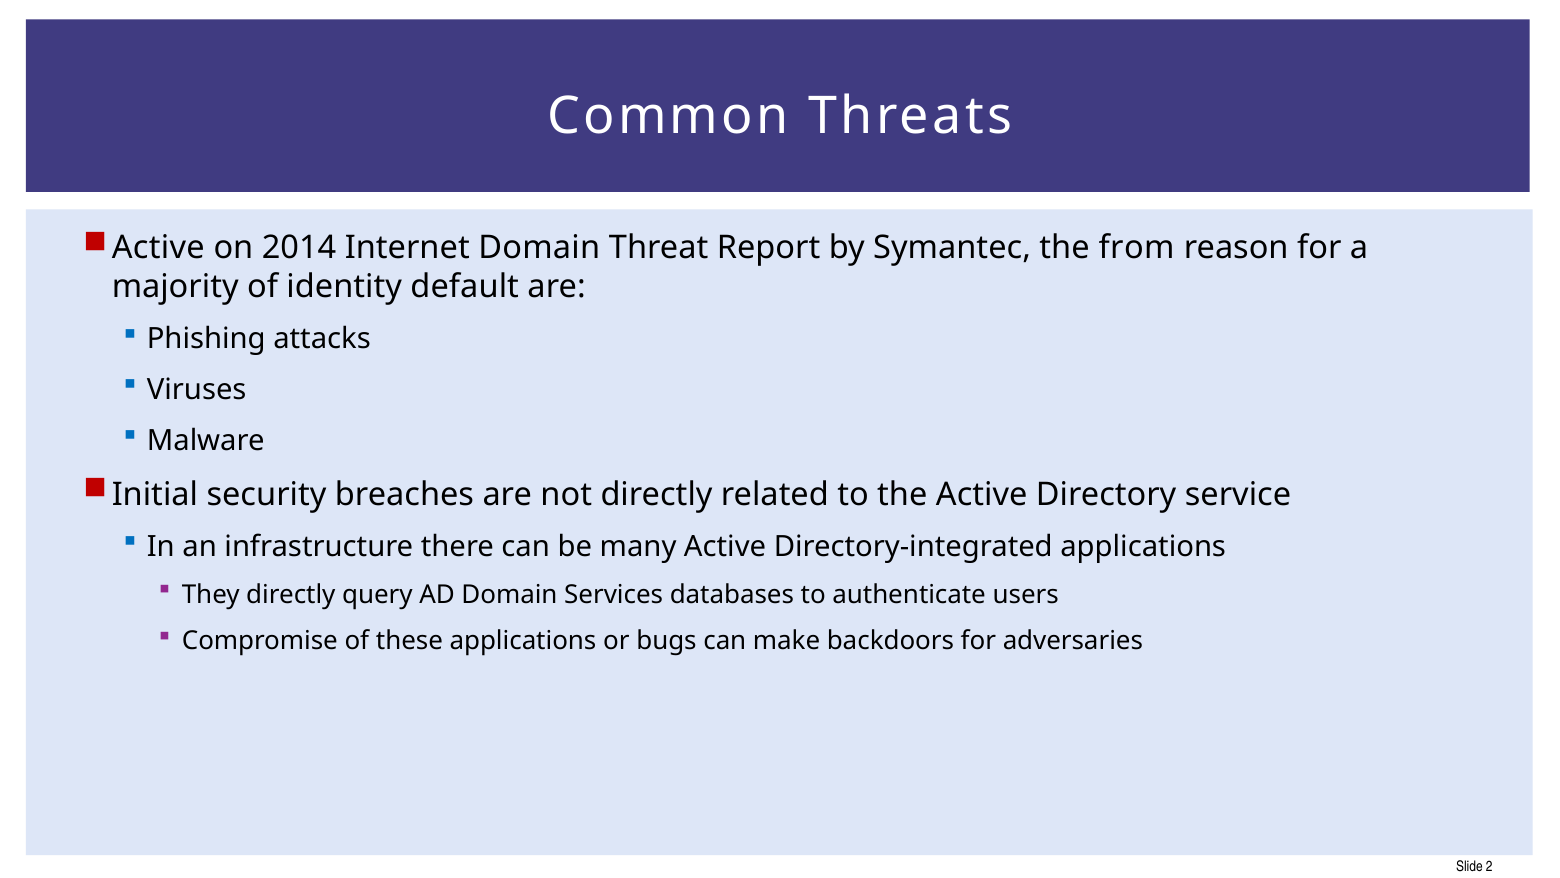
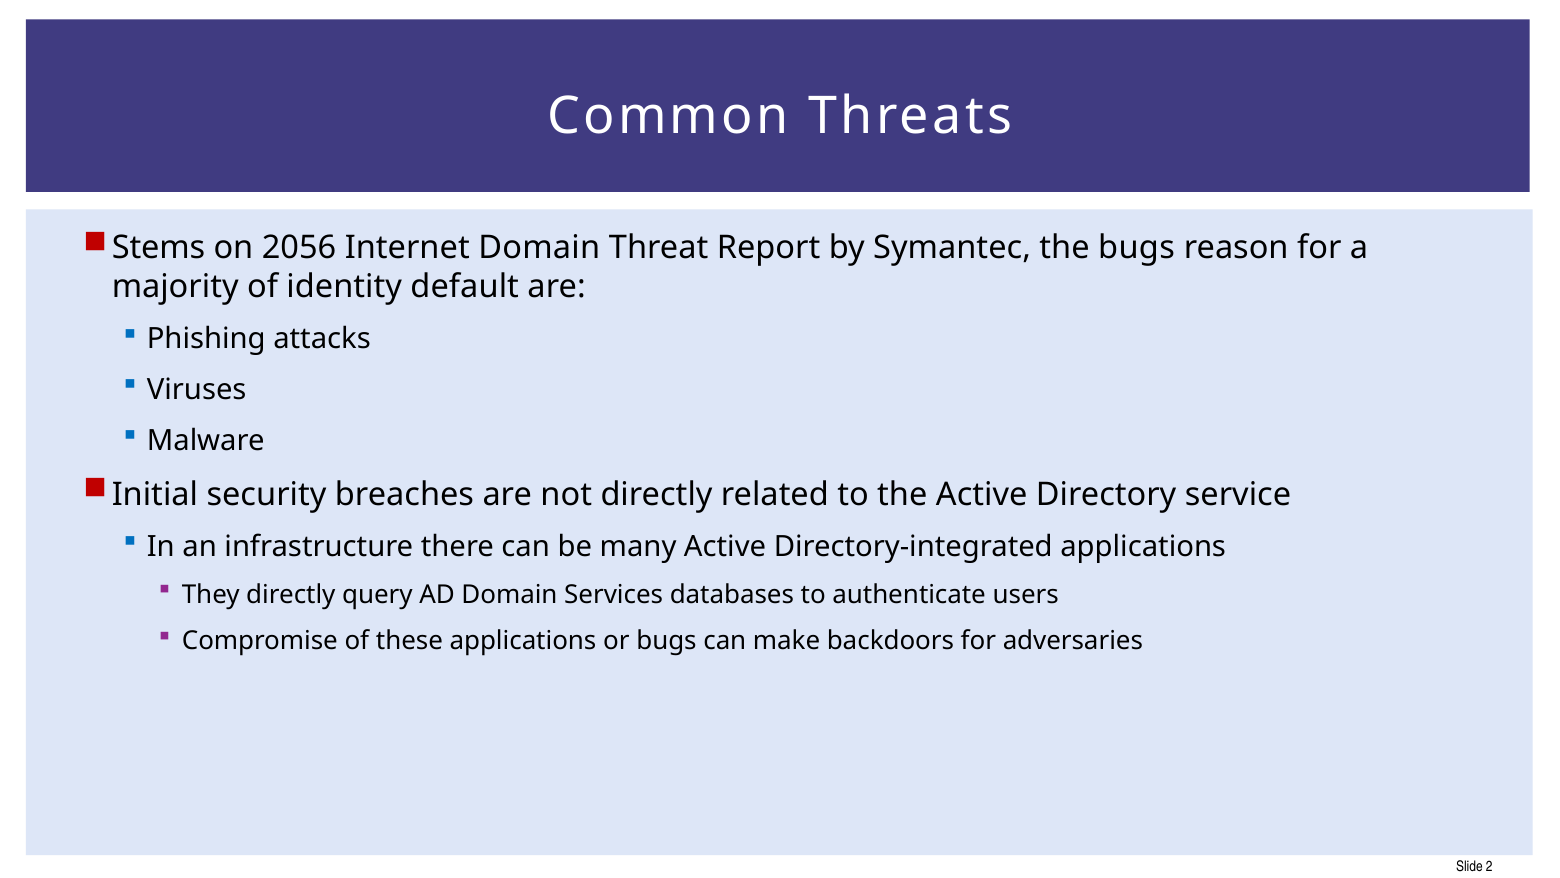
Active: Active -> Stems (159, 248)
2014: 2014 -> 2056 (299, 248)
the from: from -> bugs (1137, 248)
